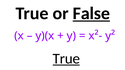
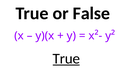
False underline: present -> none (91, 13)
